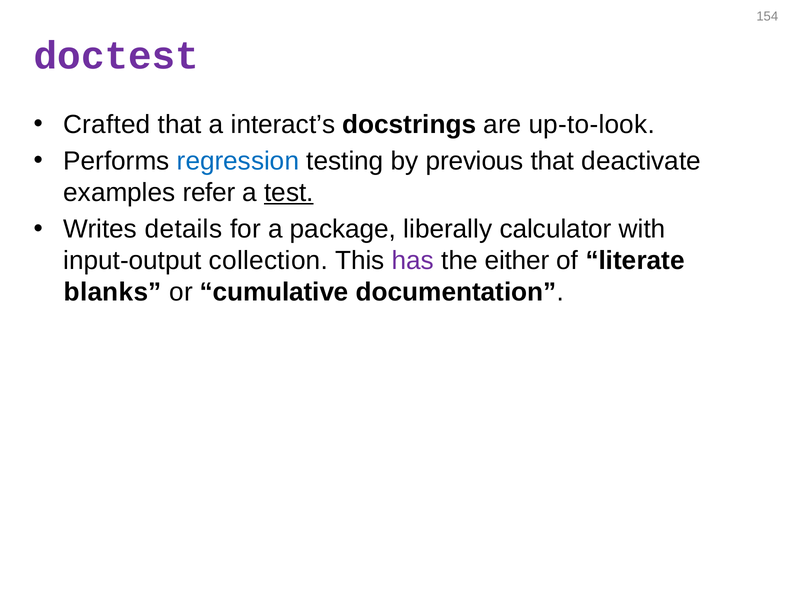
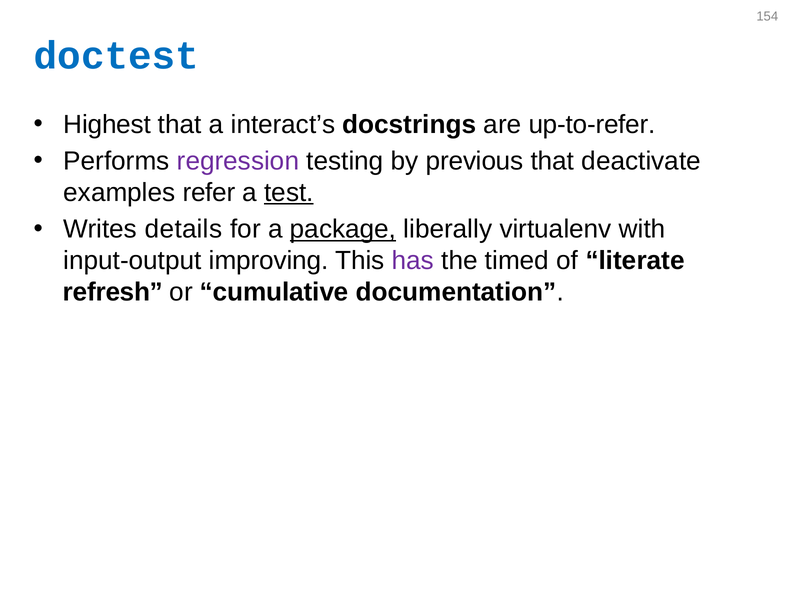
doctest colour: purple -> blue (116, 56)
Crafted: Crafted -> Highest (107, 124)
up-to-look: up-to-look -> up-to-refer (592, 124)
regression colour: blue -> purple (238, 161)
package underline: none -> present (343, 229)
calculator: calculator -> virtualenv (556, 229)
collection: collection -> improving (269, 261)
either: either -> timed (517, 261)
blanks: blanks -> refresh (113, 292)
